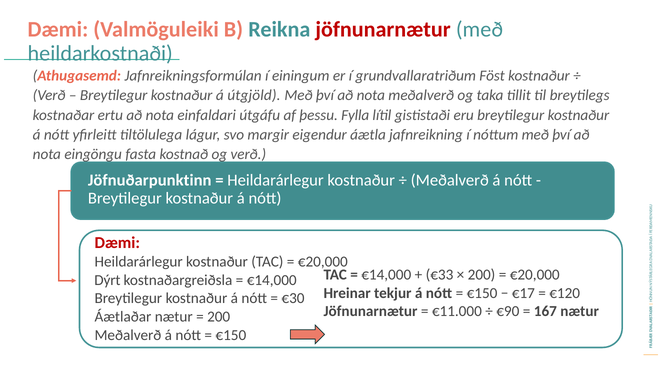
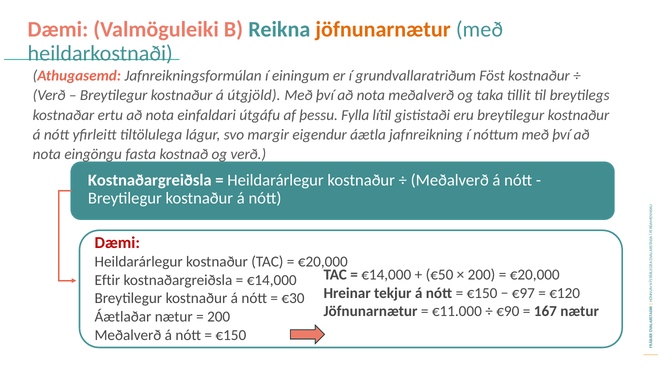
jöfnunarnætur colour: red -> orange (383, 29)
Jöfnuðarpunktinn: Jöfnuðarpunktinn -> Kostnaðargreiðsla (150, 180)
€33: €33 -> €50 (439, 274)
Dýrt: Dýrt -> Eftir (107, 280)
€17: €17 -> €97 (523, 293)
